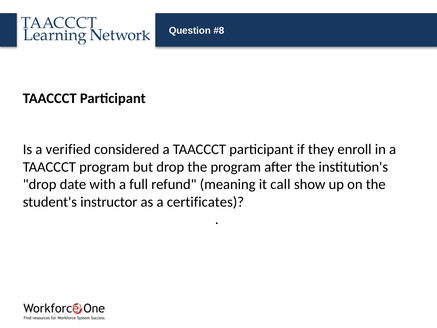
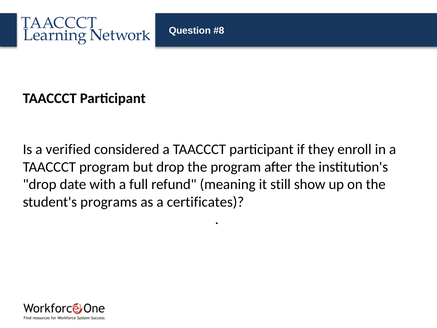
call: call -> still (281, 184)
instructor: instructor -> programs (109, 202)
